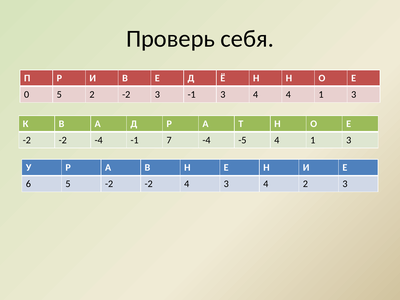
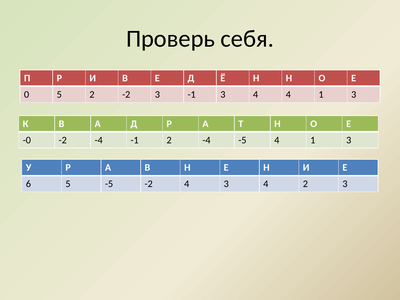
-2: -2 -> -0 (27, 140)
-1 7: 7 -> 2 (169, 140)
5 -2: -2 -> -5 (109, 184)
